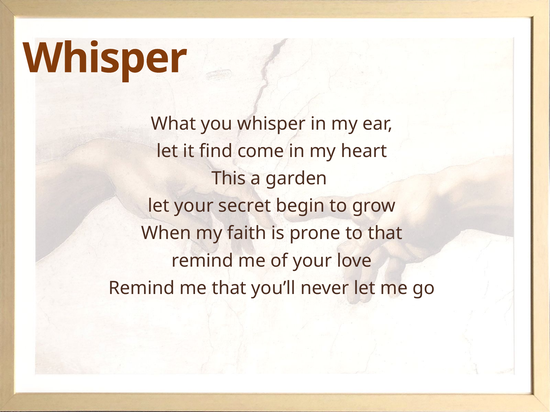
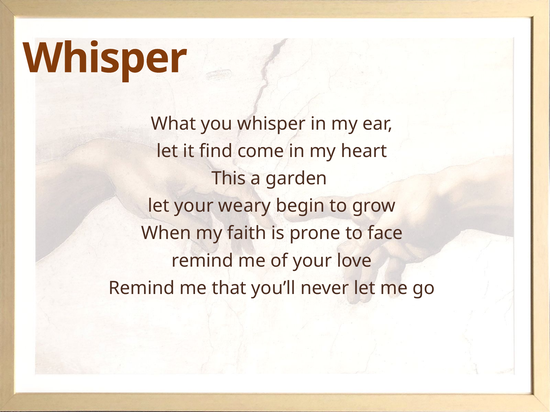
secret: secret -> weary (245, 206)
to that: that -> face (385, 234)
